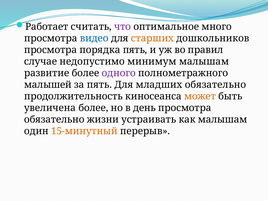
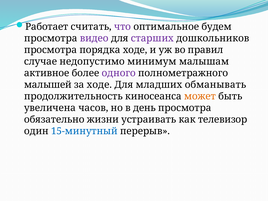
много: много -> будем (217, 27)
видео colour: blue -> purple (94, 38)
старших colour: orange -> purple (152, 38)
порядка пять: пять -> ходе (135, 50)
развитие: развитие -> активное (47, 73)
за пять: пять -> ходе (99, 85)
младших обязательно: обязательно -> обманывать (215, 85)
увеличена более: более -> часов (93, 108)
как малышам: малышам -> телевизор (223, 119)
15-минутный colour: orange -> blue (84, 131)
